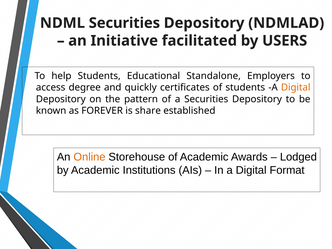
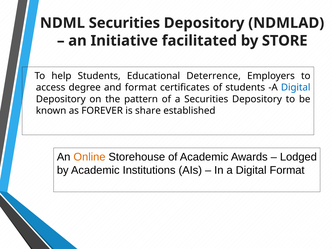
USERS: USERS -> STORE (285, 41)
Standalone: Standalone -> Deterrence (214, 76)
and quickly: quickly -> format (141, 88)
Digital colour: orange -> blue (296, 88)
